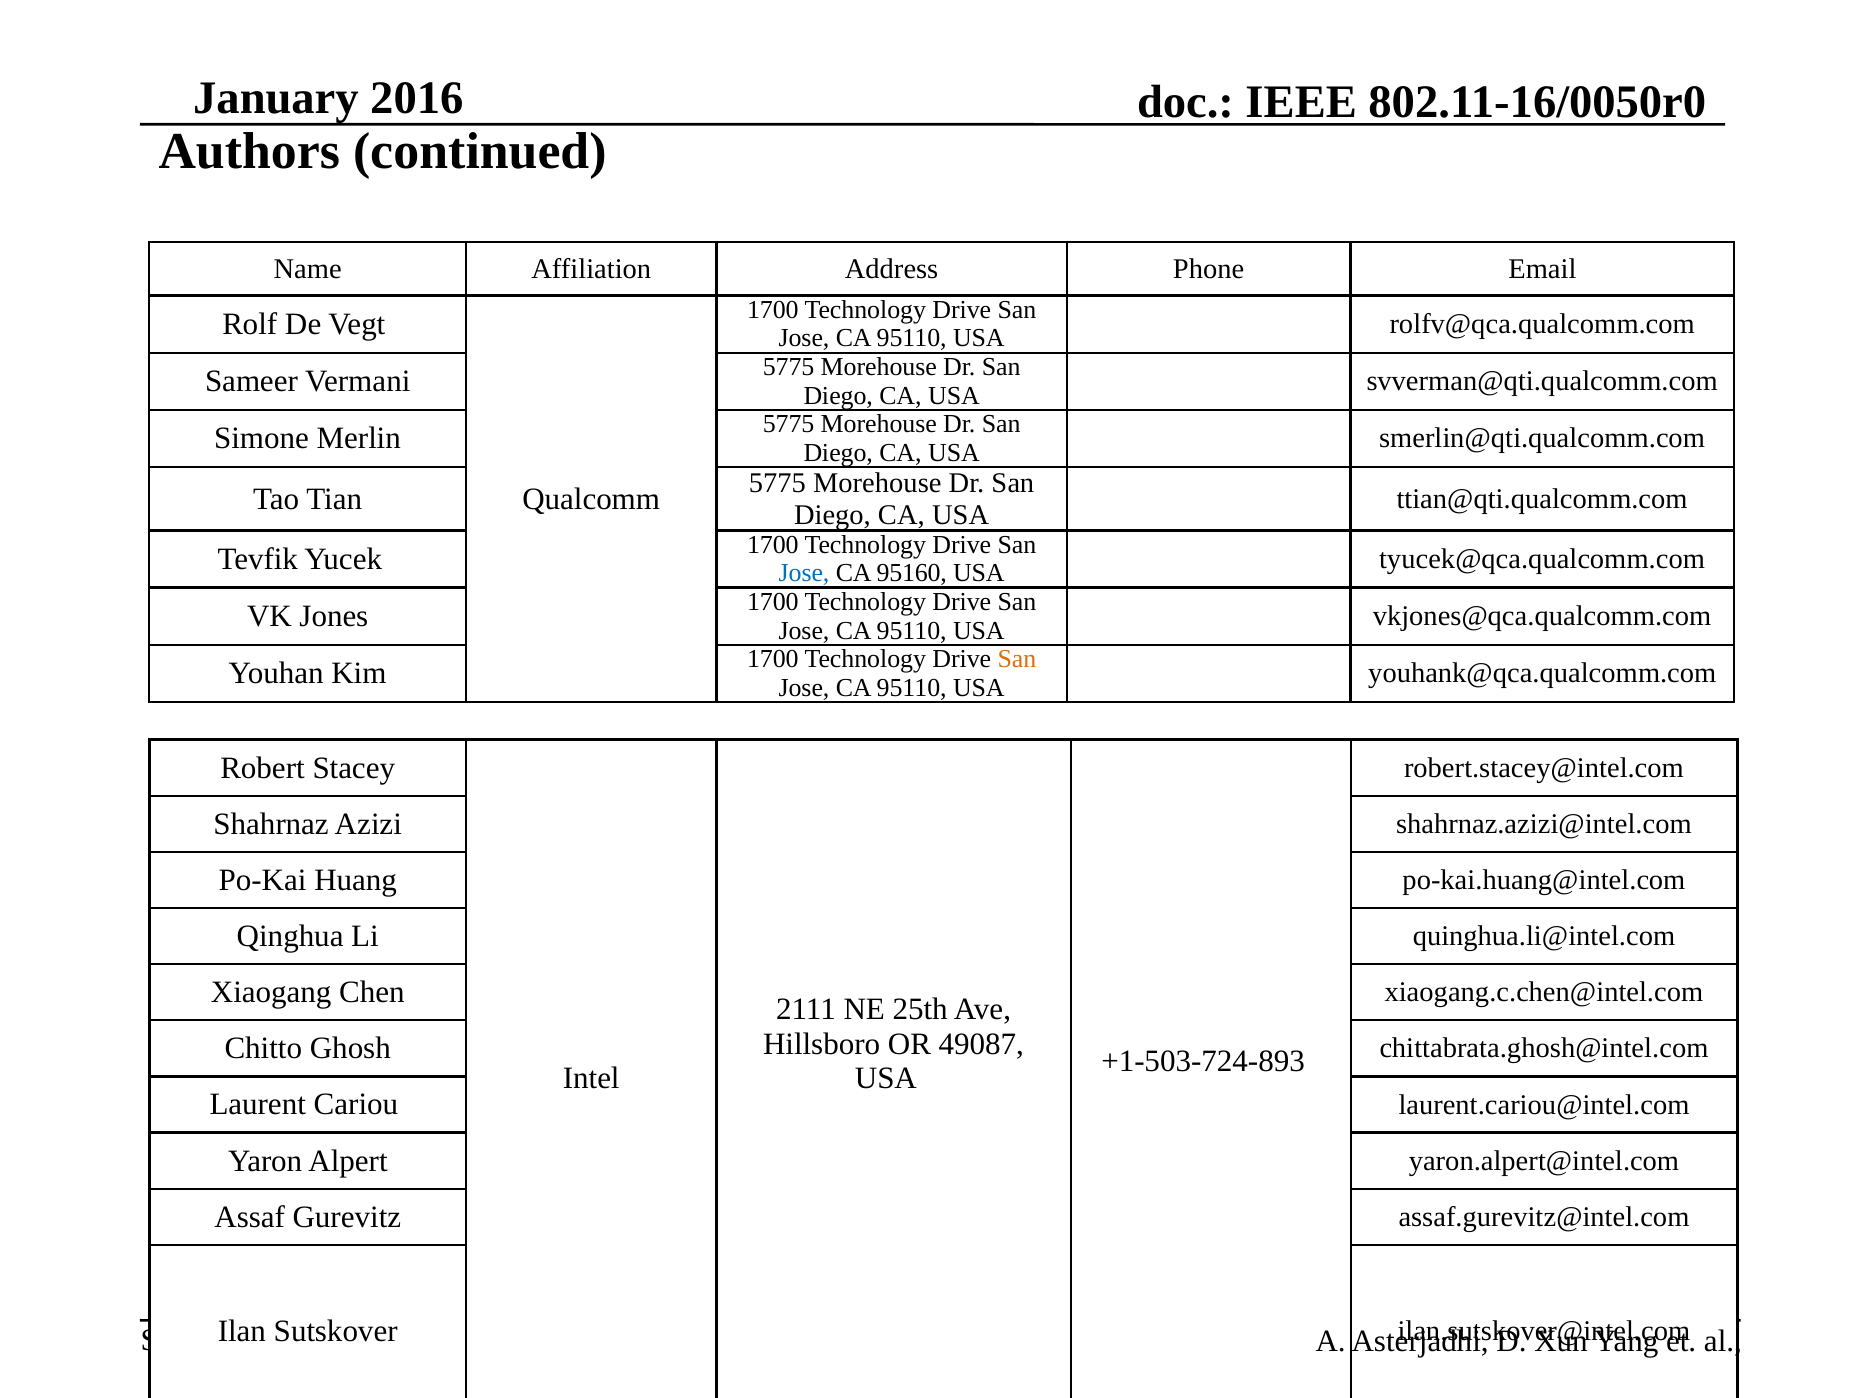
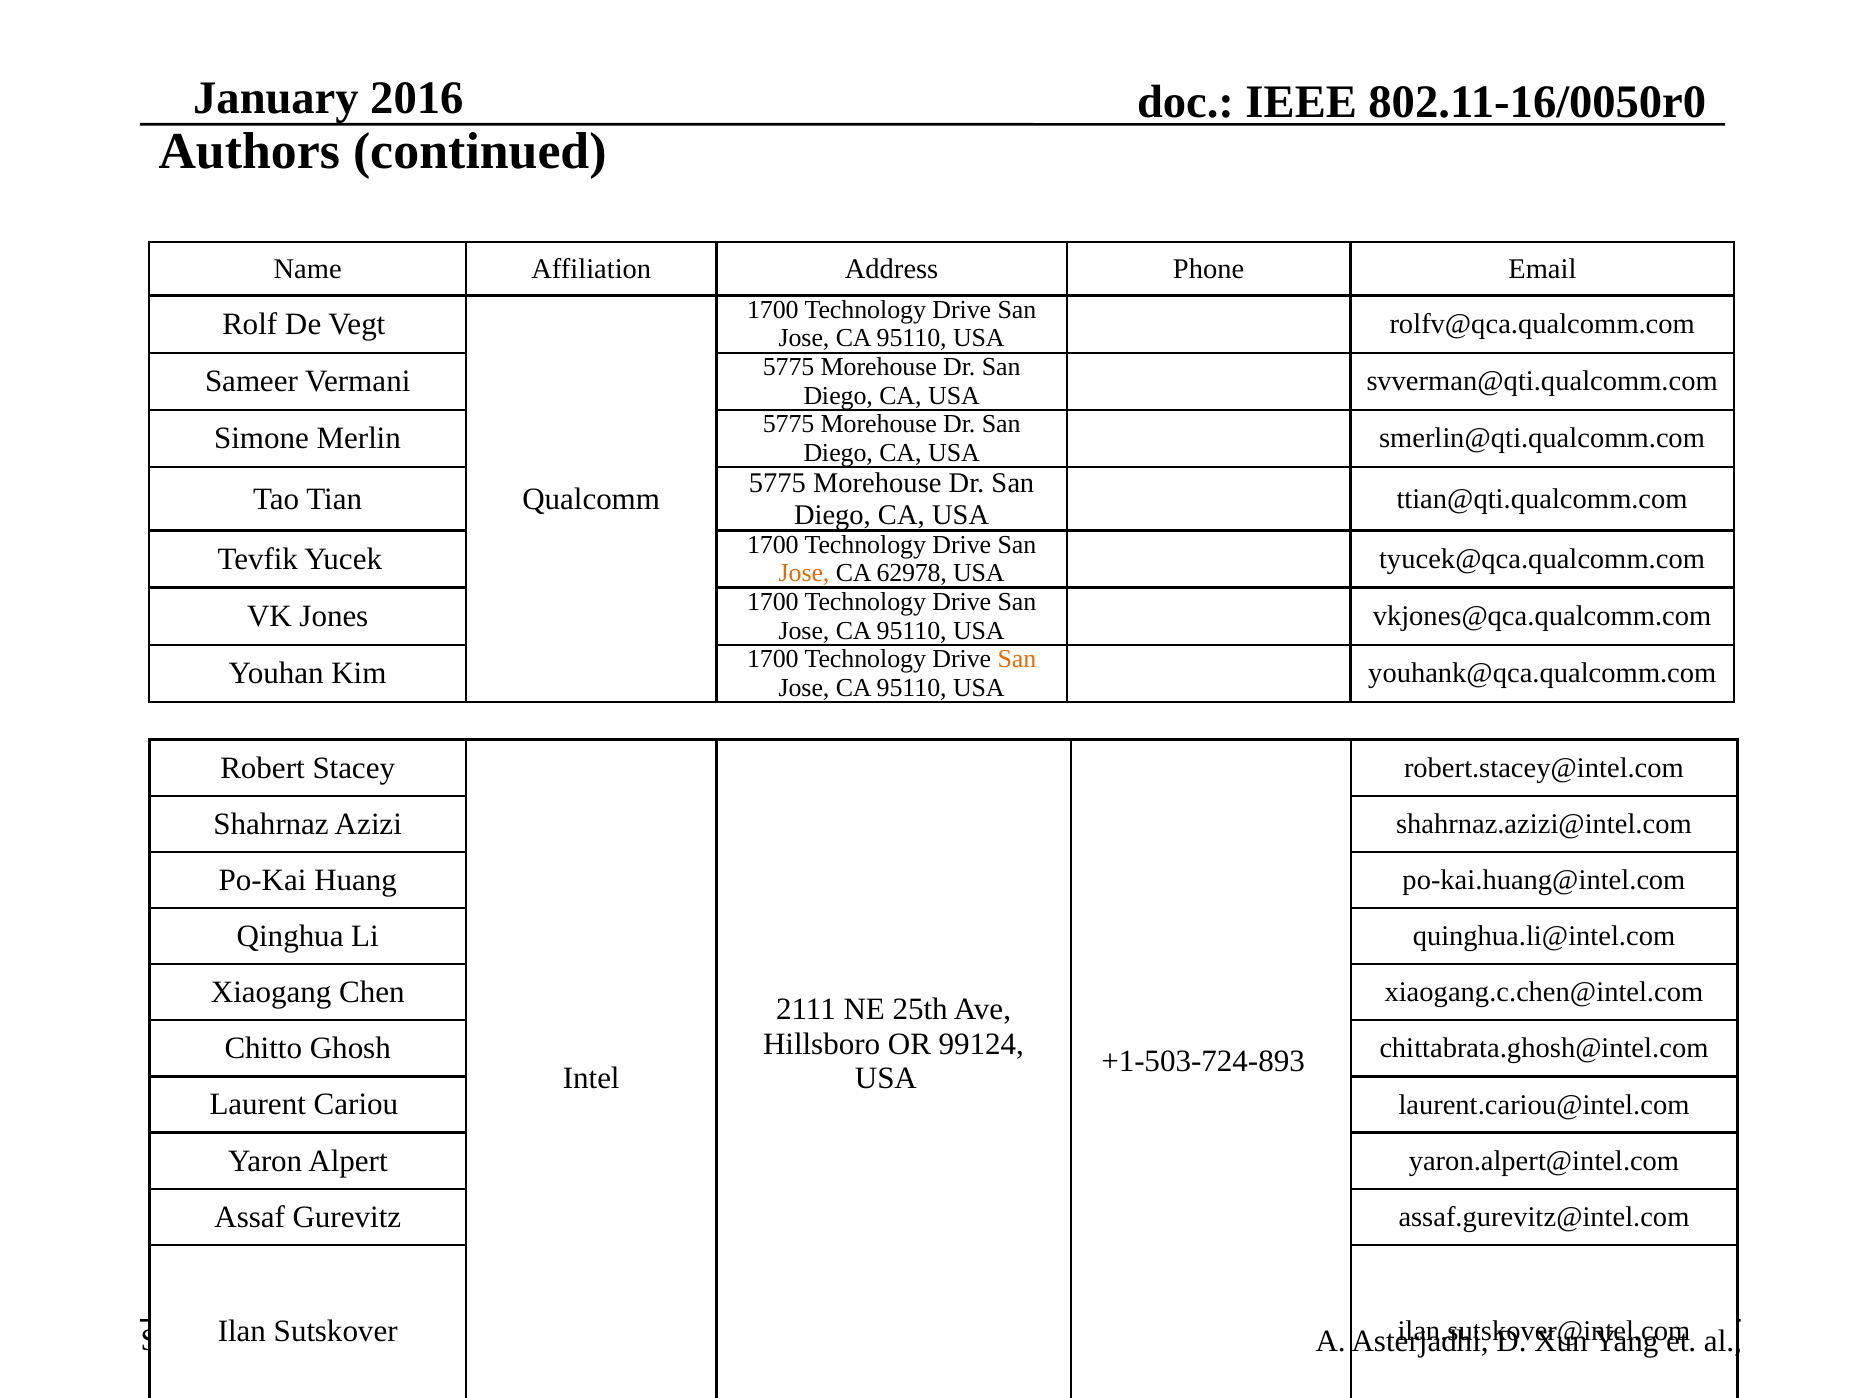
Jose colour: blue -> orange (804, 574)
95160: 95160 -> 62978 (912, 574)
49087: 49087 -> 99124 (981, 1045)
